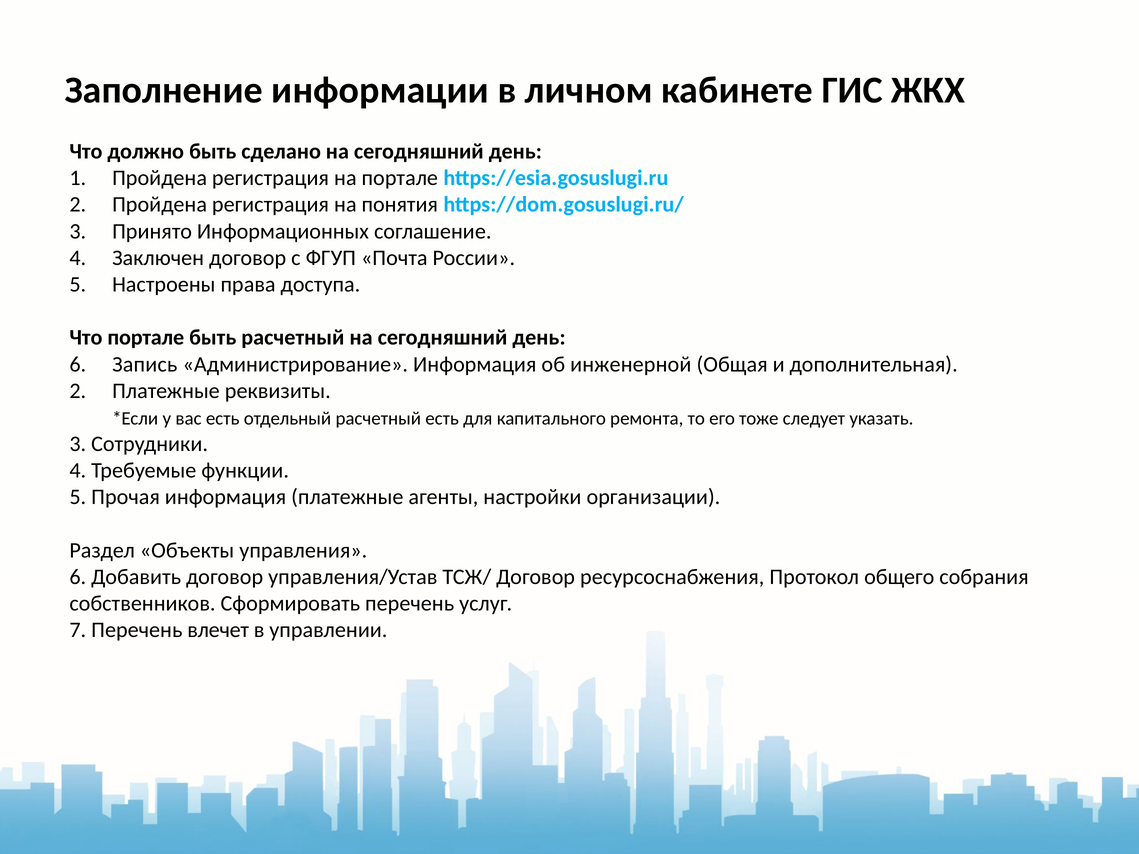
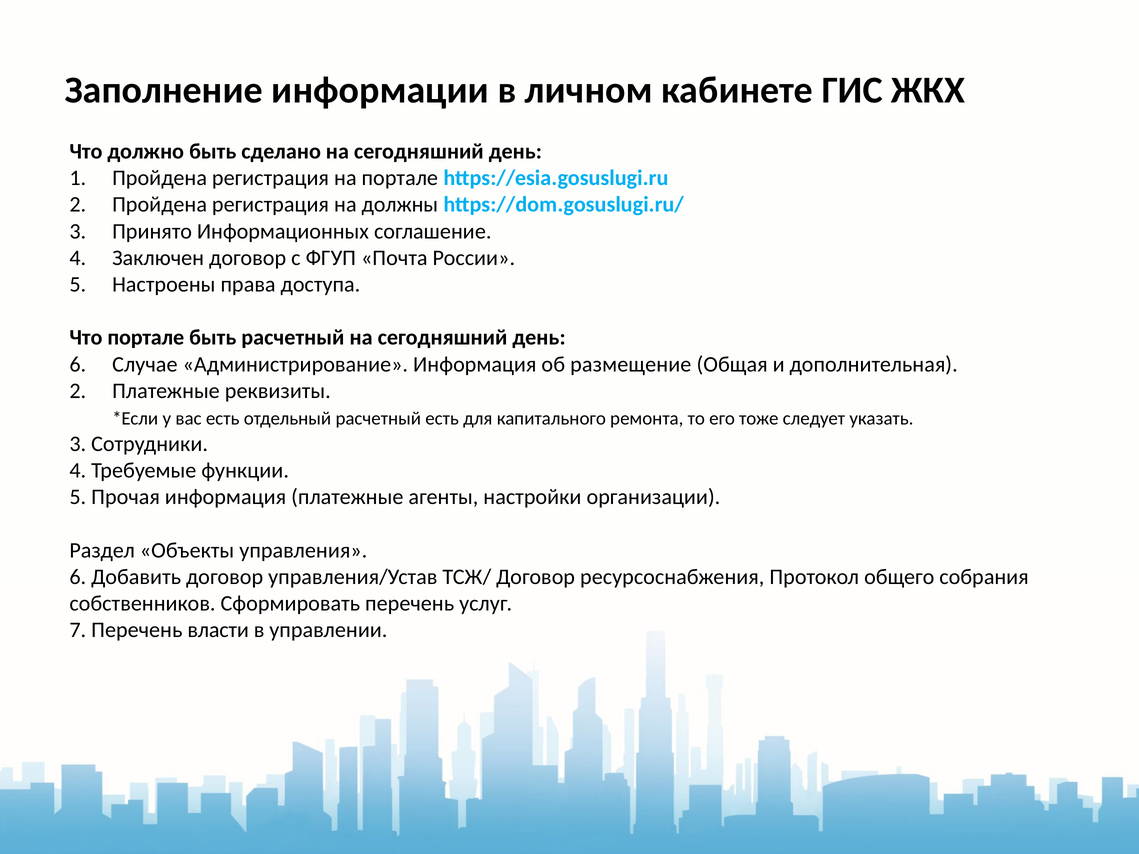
понятия: понятия -> должны (400, 205)
Запись: Запись -> Случае (145, 364)
инженерной: инженерной -> размещение (631, 364)
влечет: влечет -> власти (218, 630)
